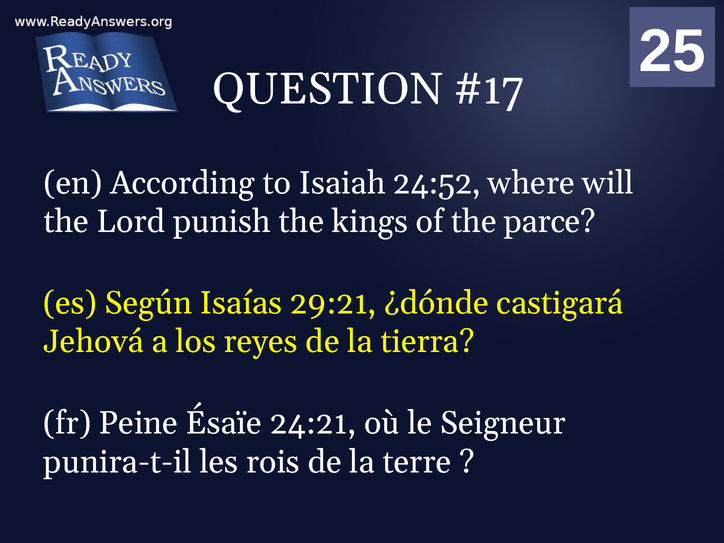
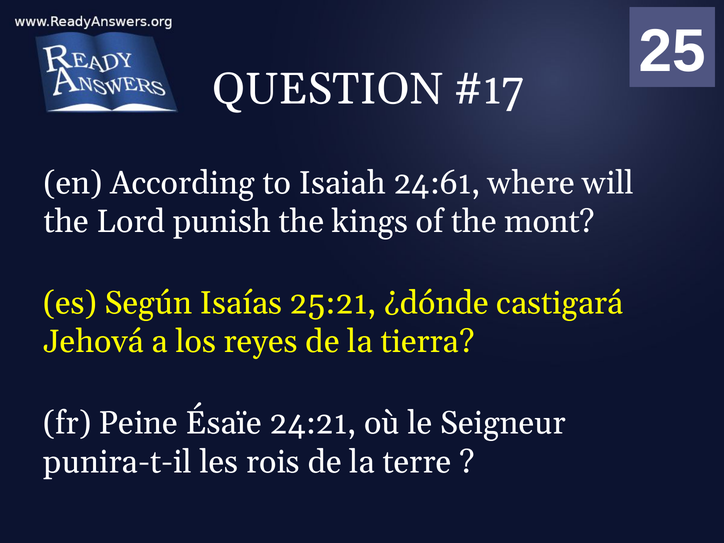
24:52: 24:52 -> 24:61 (437, 183)
parce: parce -> mont (550, 222)
29:21: 29:21 -> 25:21 (333, 303)
